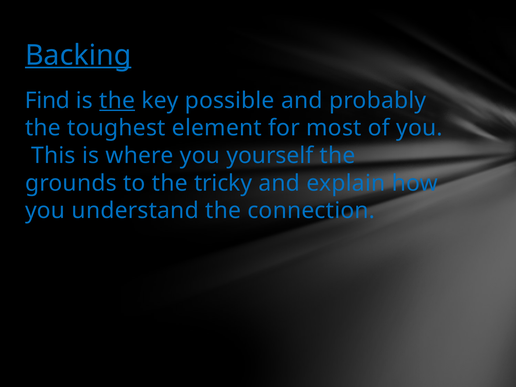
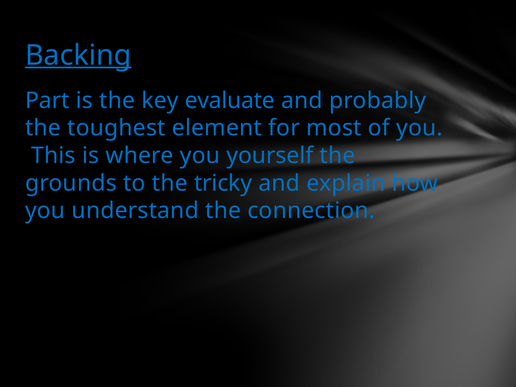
Find: Find -> Part (47, 101)
the underline: present -> none (117, 101)
possible: possible -> evaluate (230, 101)
